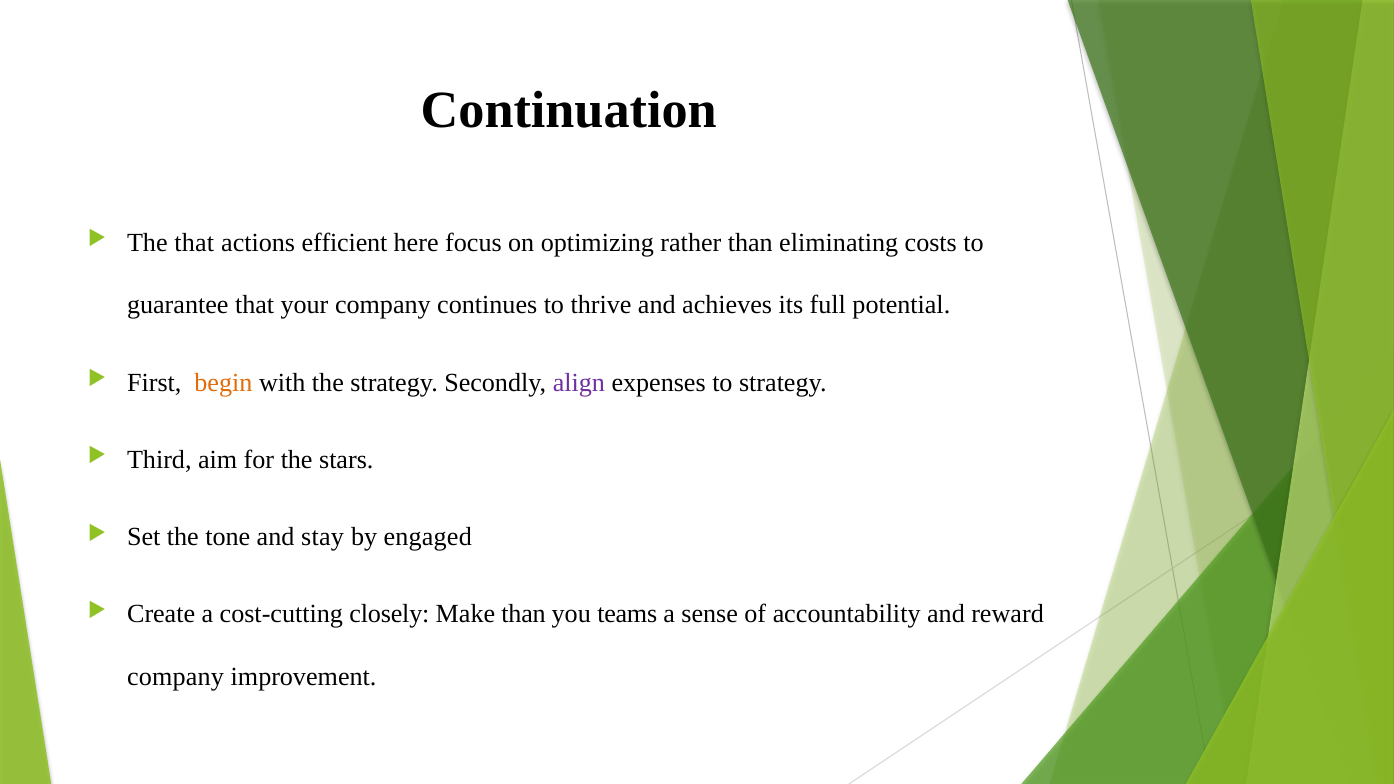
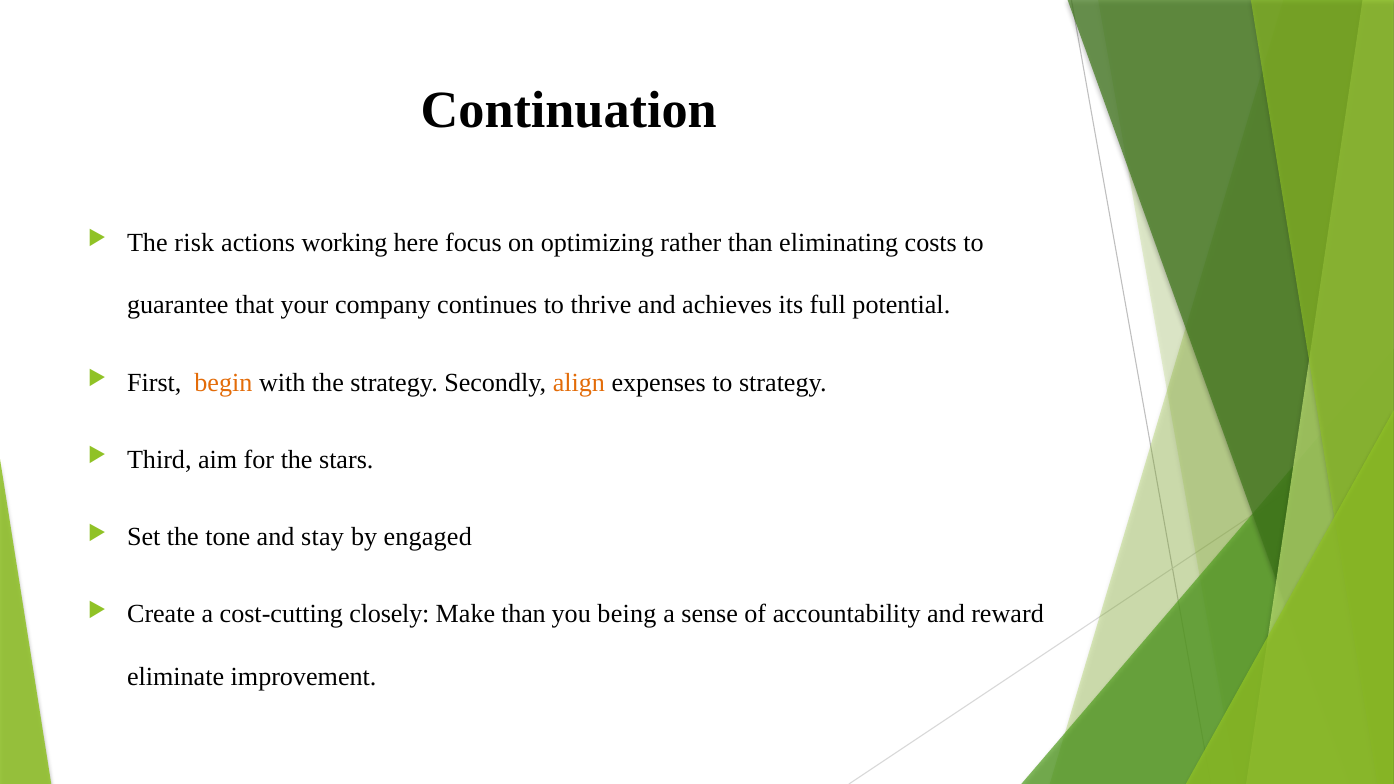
The that: that -> risk (194, 243)
efficient: efficient -> working (345, 243)
align colour: purple -> orange (579, 383)
teams: teams -> being (627, 614)
company: company -> eliminate (176, 677)
